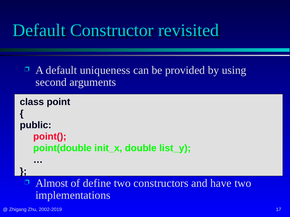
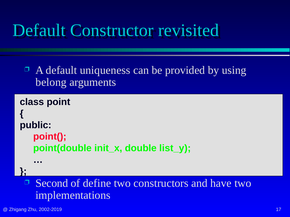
second: second -> belong (51, 82)
Almost: Almost -> Second (52, 184)
